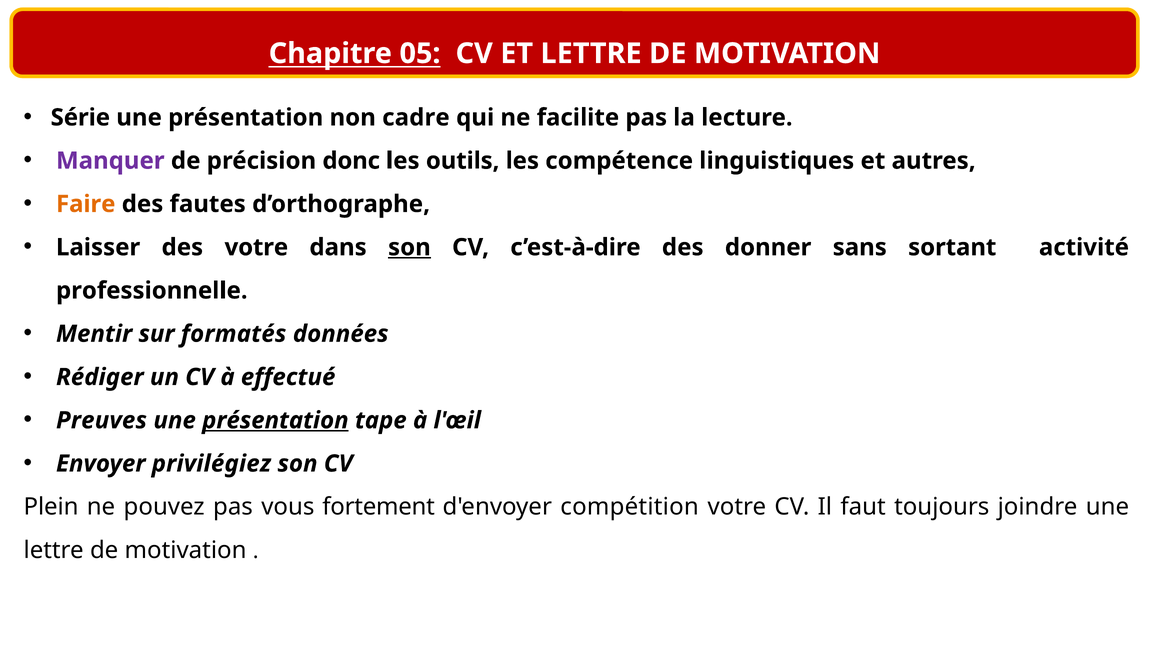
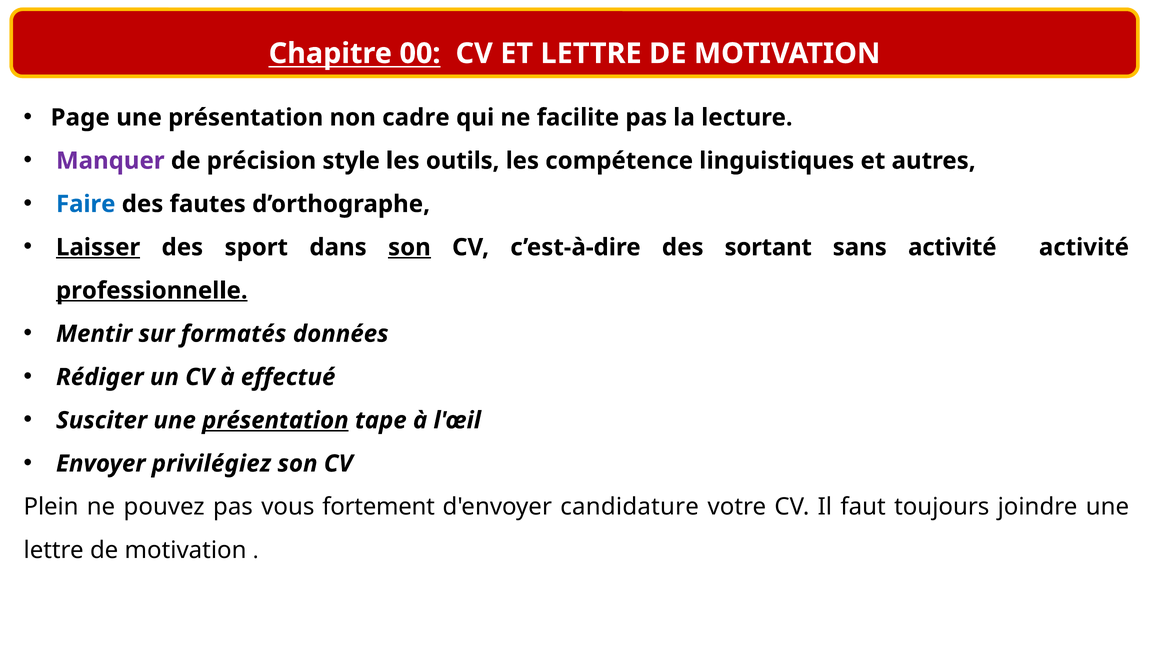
05: 05 -> 00 (420, 53)
Série: Série -> Page (80, 117)
donc: donc -> style (351, 161)
Faire colour: orange -> blue (86, 204)
Laisser underline: none -> present (98, 247)
des votre: votre -> sport (256, 247)
donner: donner -> sortant (768, 247)
sans sortant: sortant -> activité (952, 247)
professionnelle underline: none -> present (152, 290)
Preuves: Preuves -> Susciter (102, 420)
compétition: compétition -> candidature (630, 507)
